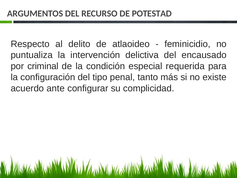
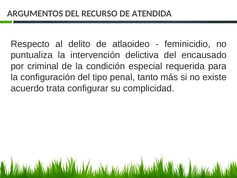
POTESTAD: POTESTAD -> ATENDIDA (152, 13)
ante: ante -> trata (56, 88)
